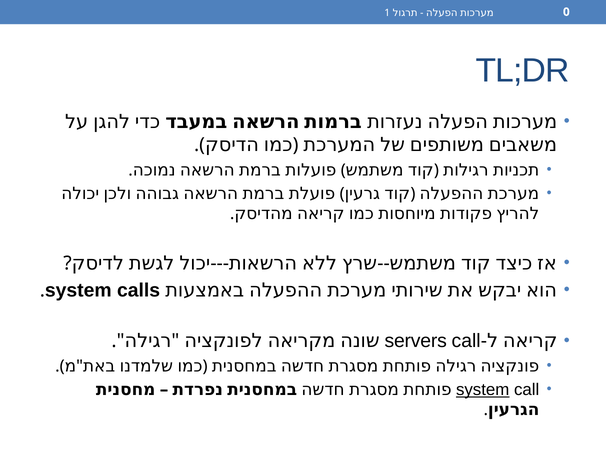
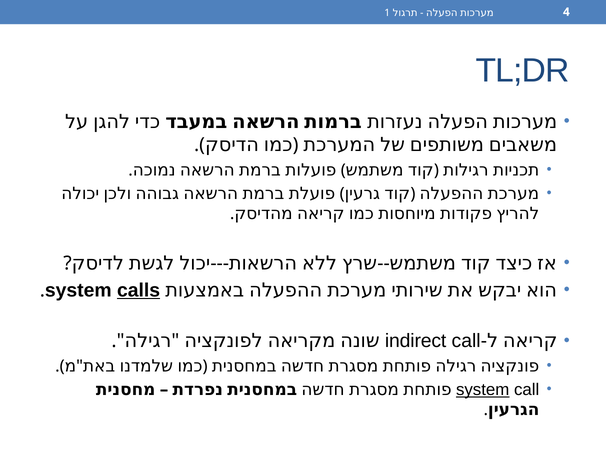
0: 0 -> 4 (566, 12)
calls underline: none -> present (139, 291)
servers: servers -> indirect (416, 341)
